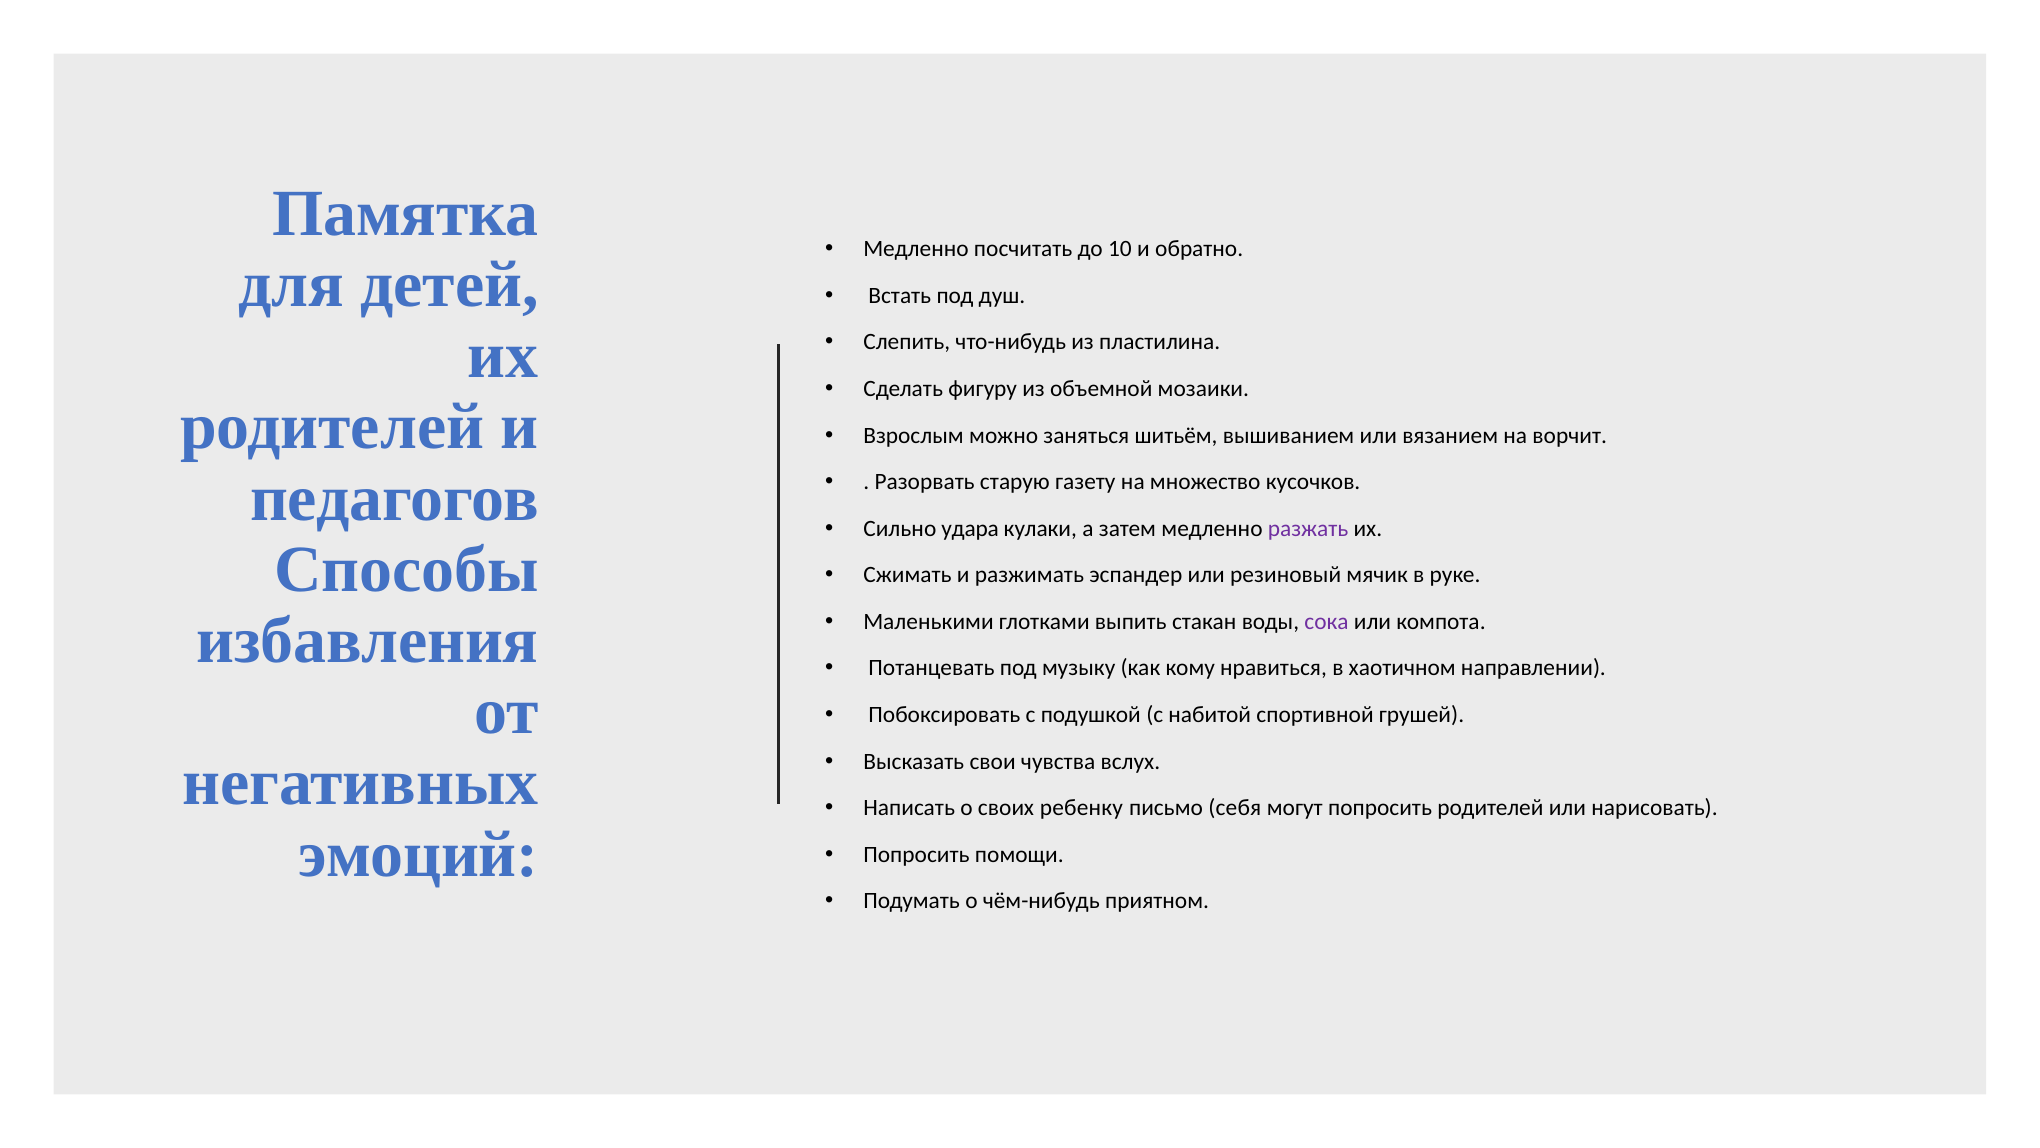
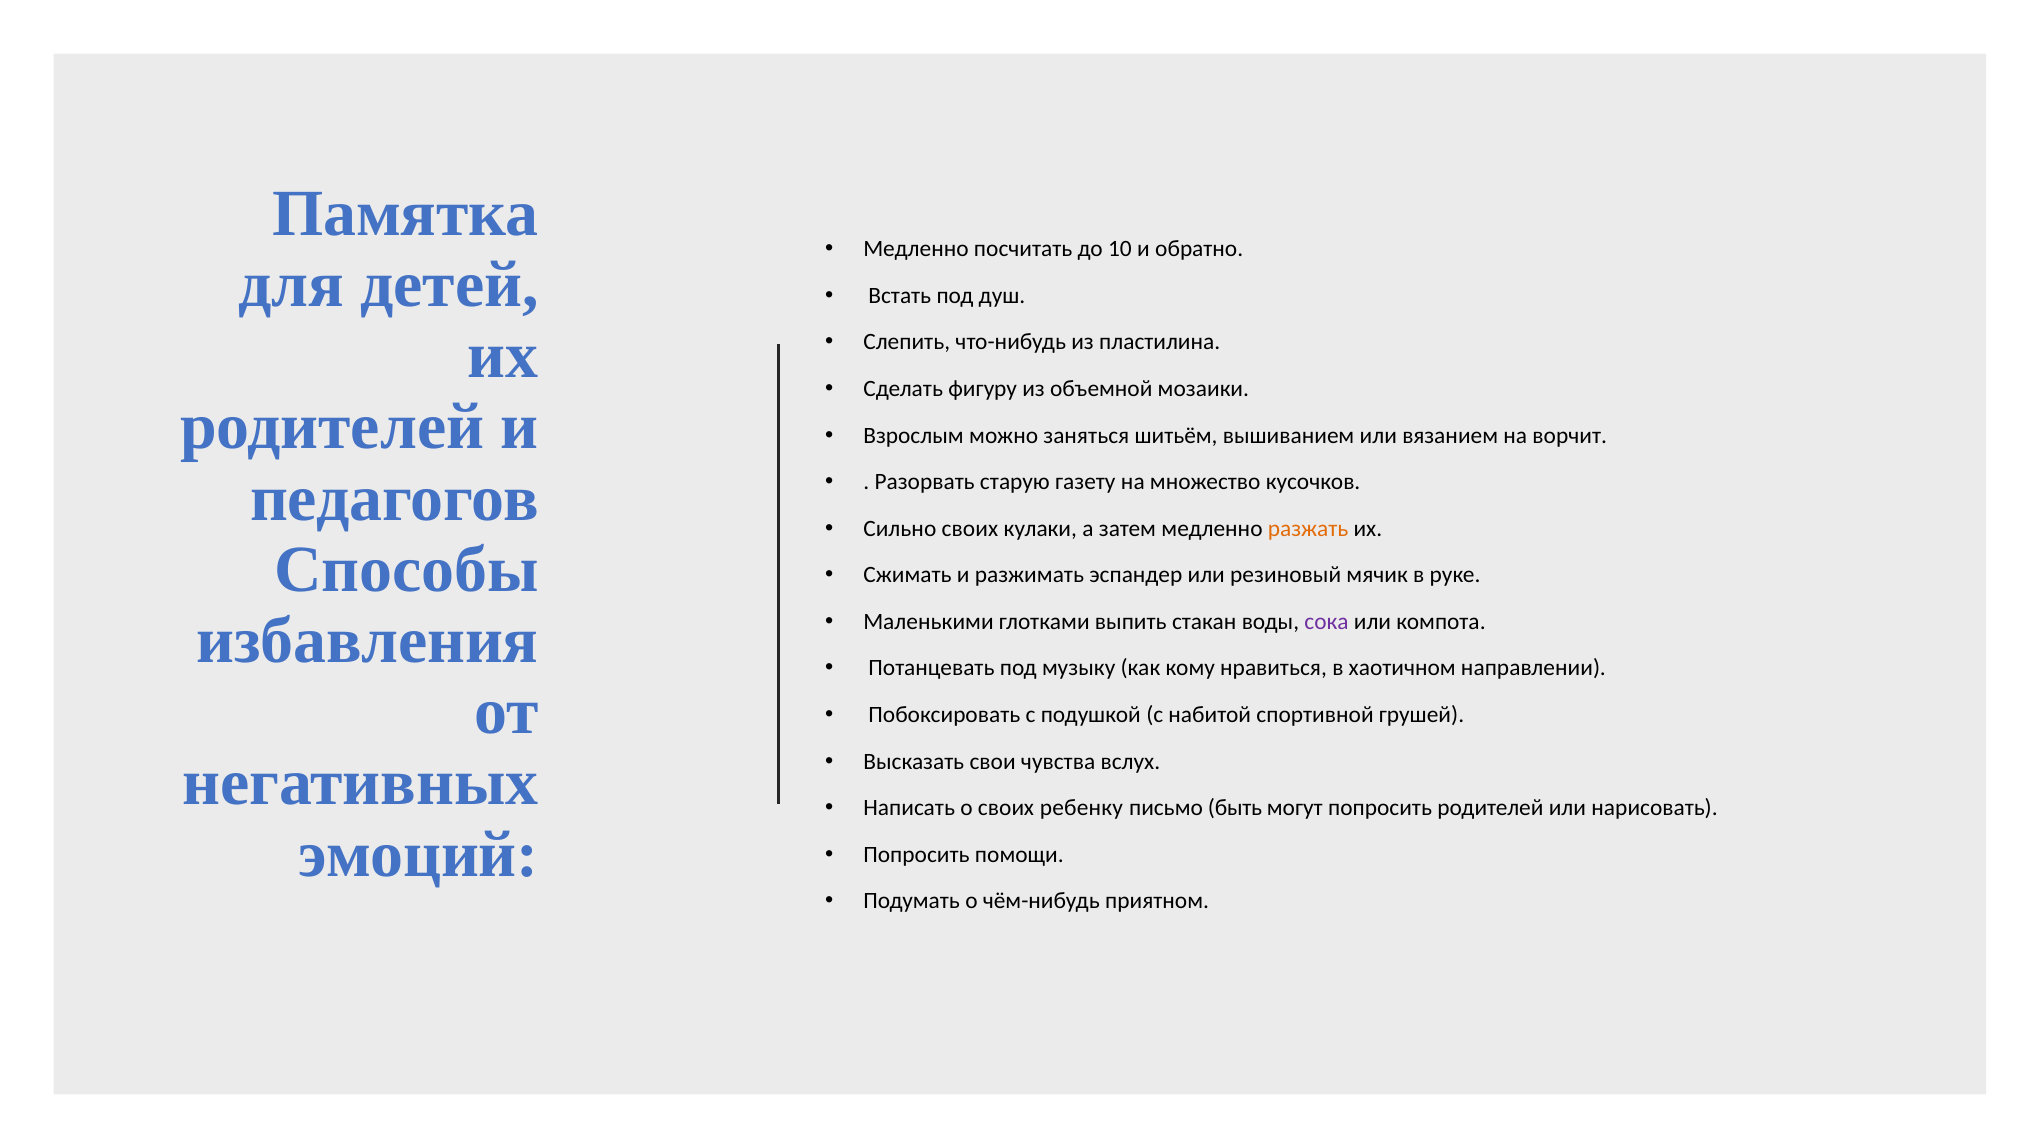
Сильно удара: удара -> своих (970, 528)
разжать colour: purple -> orange (1308, 528)
себя: себя -> быть (1235, 808)
